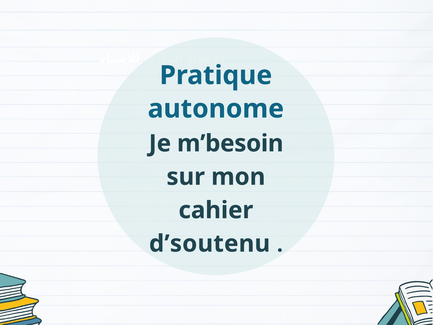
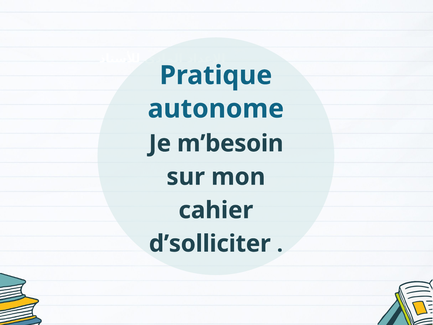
d’soutenu: d’soutenu -> d’solliciter (210, 243)
